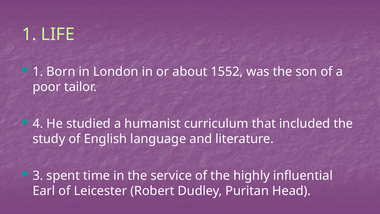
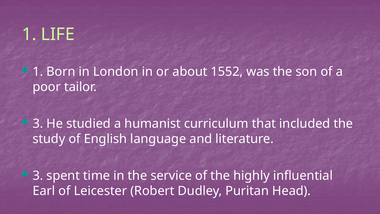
4: 4 -> 3 (38, 124)
